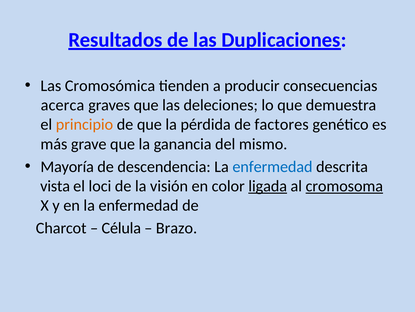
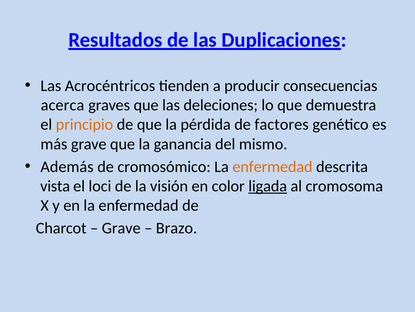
Cromosómica: Cromosómica -> Acrocéntricos (110, 86)
Mayoría: Mayoría -> Además (67, 166)
descendencia: descendencia -> cromosómico (164, 166)
enfermedad colour: blue -> orange (272, 166)
cromosoma underline: present -> none (344, 186)
Célula: Célula -> Grave (121, 228)
